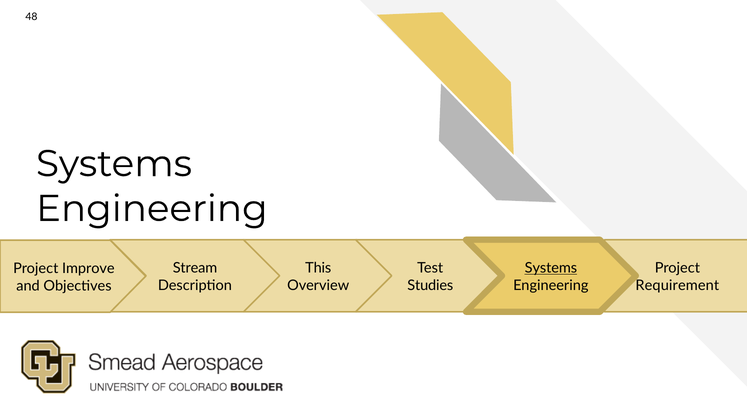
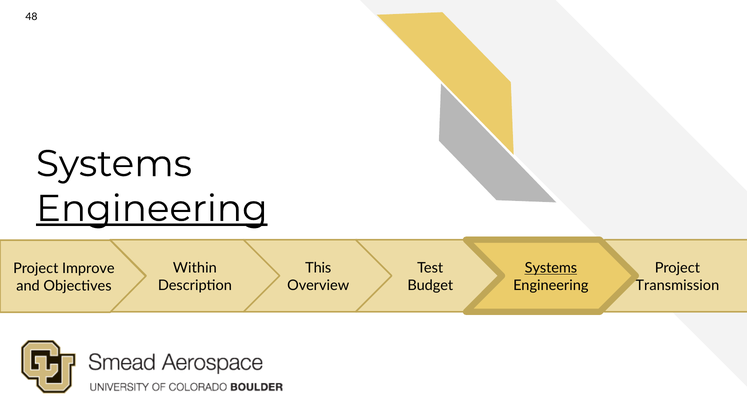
Engineering underline: none -> present (152, 209)
Stream: Stream -> Within (195, 268)
Studies: Studies -> Budget (430, 286)
Requirement: Requirement -> Transmission (677, 286)
